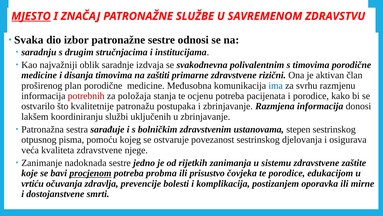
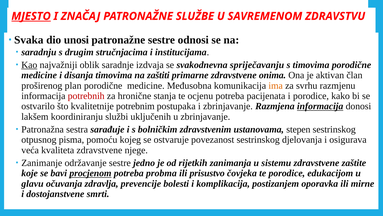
izbor: izbor -> unosi (76, 40)
Kao underline: none -> present (29, 65)
polivalentnim: polivalentnim -> spriječavanju (257, 65)
rizični: rizični -> onima (272, 75)
ima colour: blue -> orange (276, 85)
položaja: položaja -> hronične (135, 96)
patronažu: patronažu -> potrebnim (135, 106)
informacija underline: none -> present (320, 106)
nadoknada: nadoknada -> održavanje (86, 163)
vrtiću: vrtiću -> glavu (32, 183)
